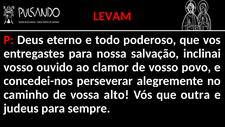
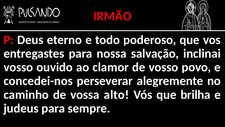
LEVAM: LEVAM -> IRMÃO (112, 16)
outra: outra -> brilha (195, 94)
